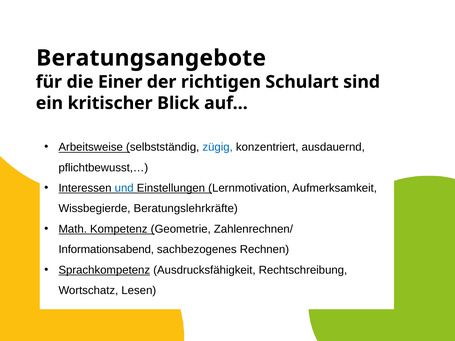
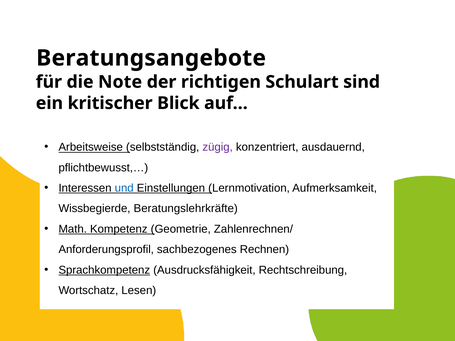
Einer: Einer -> Note (120, 82)
zügig colour: blue -> purple (218, 147)
Informationsabend: Informationsabend -> Anforderungsprofil (106, 250)
